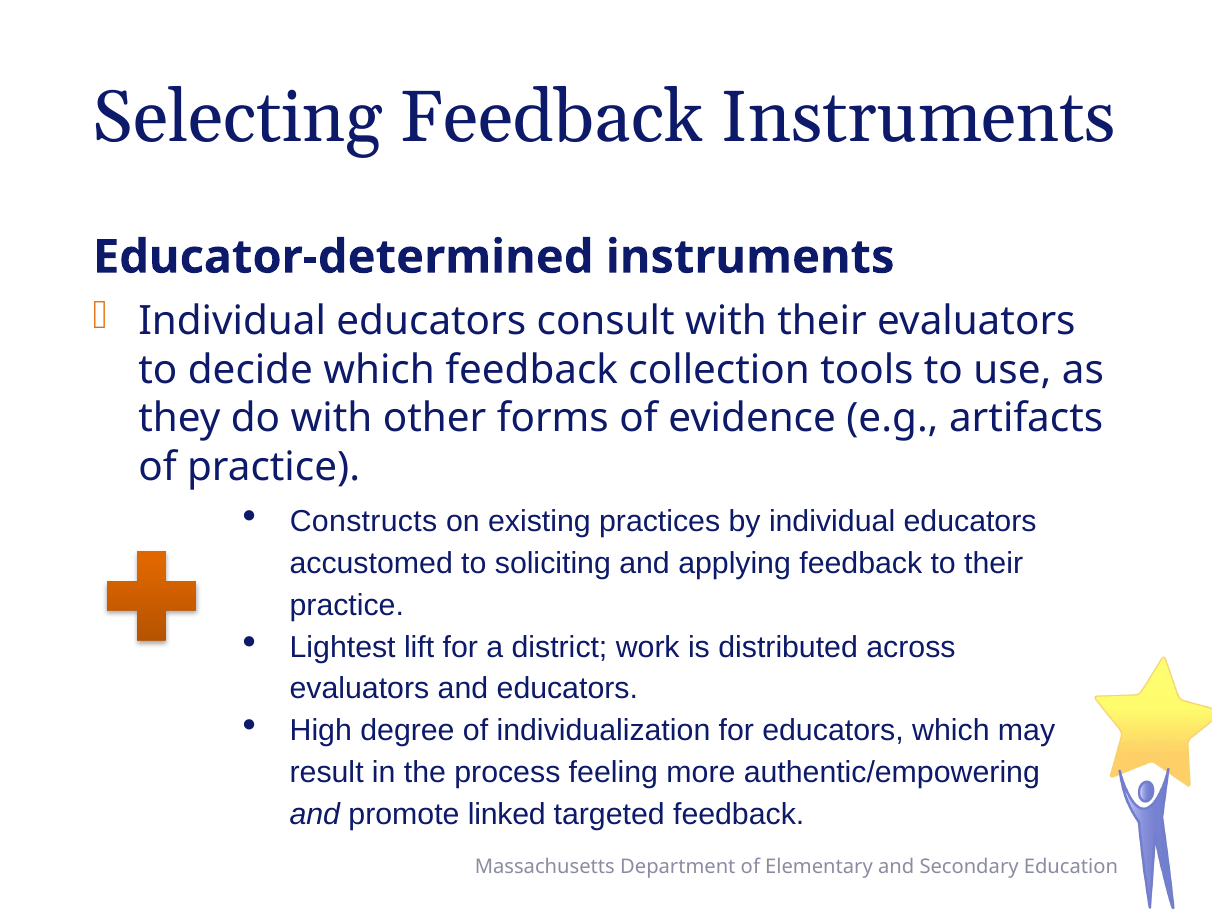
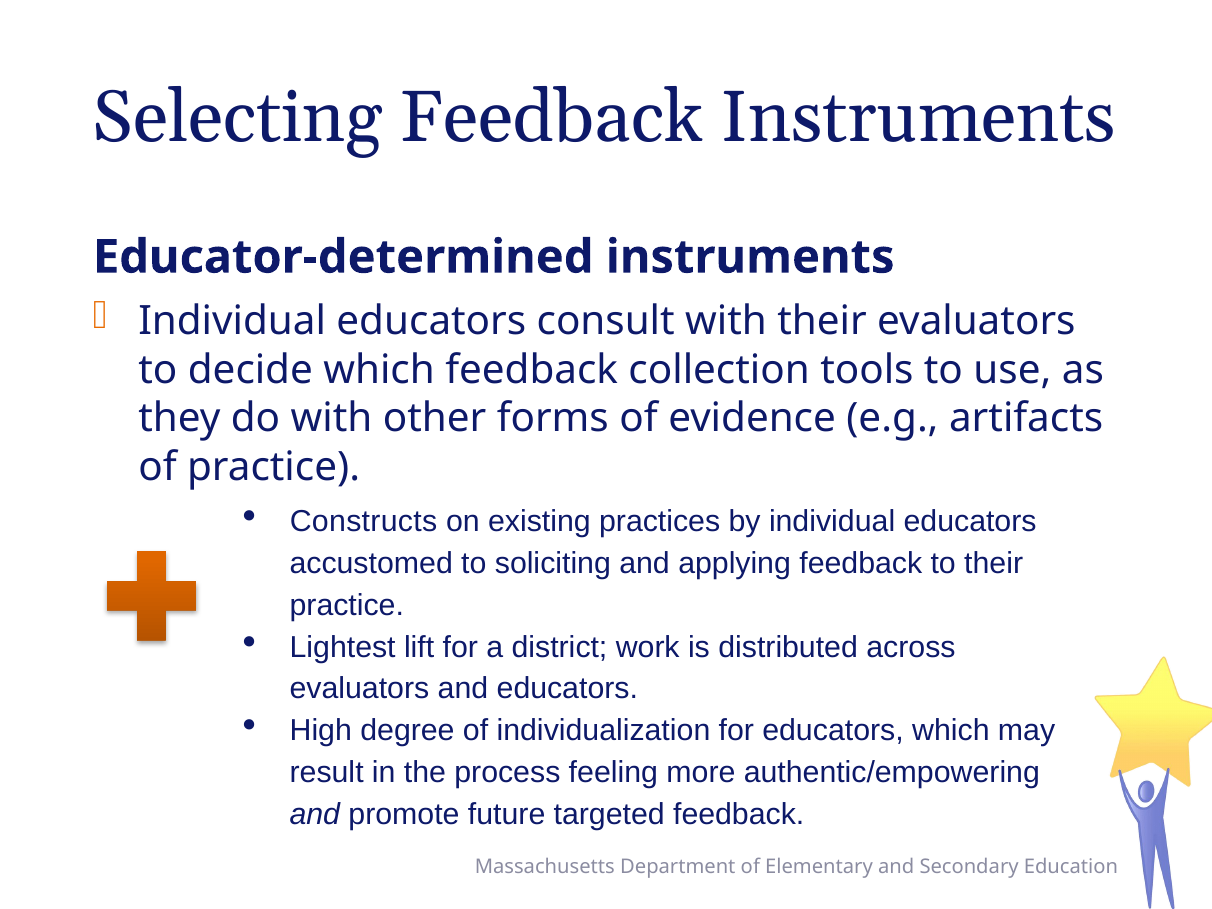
linked: linked -> future (507, 814)
